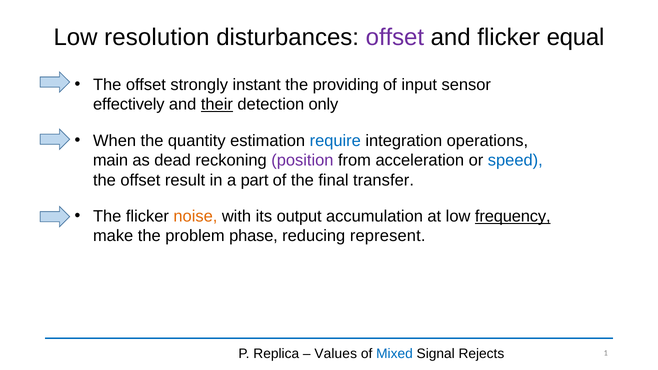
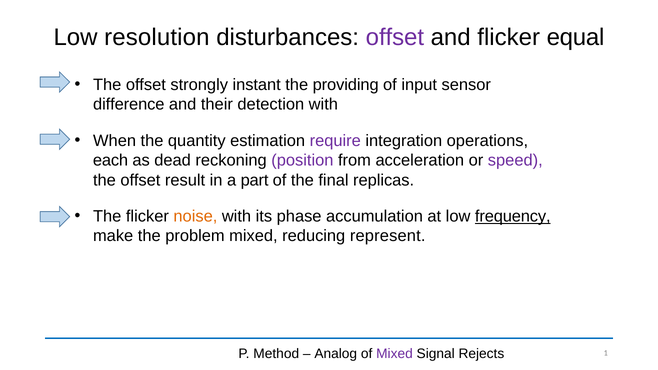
effectively: effectively -> difference (129, 104)
their underline: present -> none (217, 104)
detection only: only -> with (323, 104)
require colour: blue -> purple (335, 141)
main: main -> each (111, 160)
speed colour: blue -> purple (515, 160)
transfer: transfer -> replicas (384, 180)
output: output -> phase (299, 216)
problem phase: phase -> mixed (253, 236)
Replica: Replica -> Method (276, 354)
Values: Values -> Analog (336, 354)
Mixed colour: blue -> purple (394, 354)
